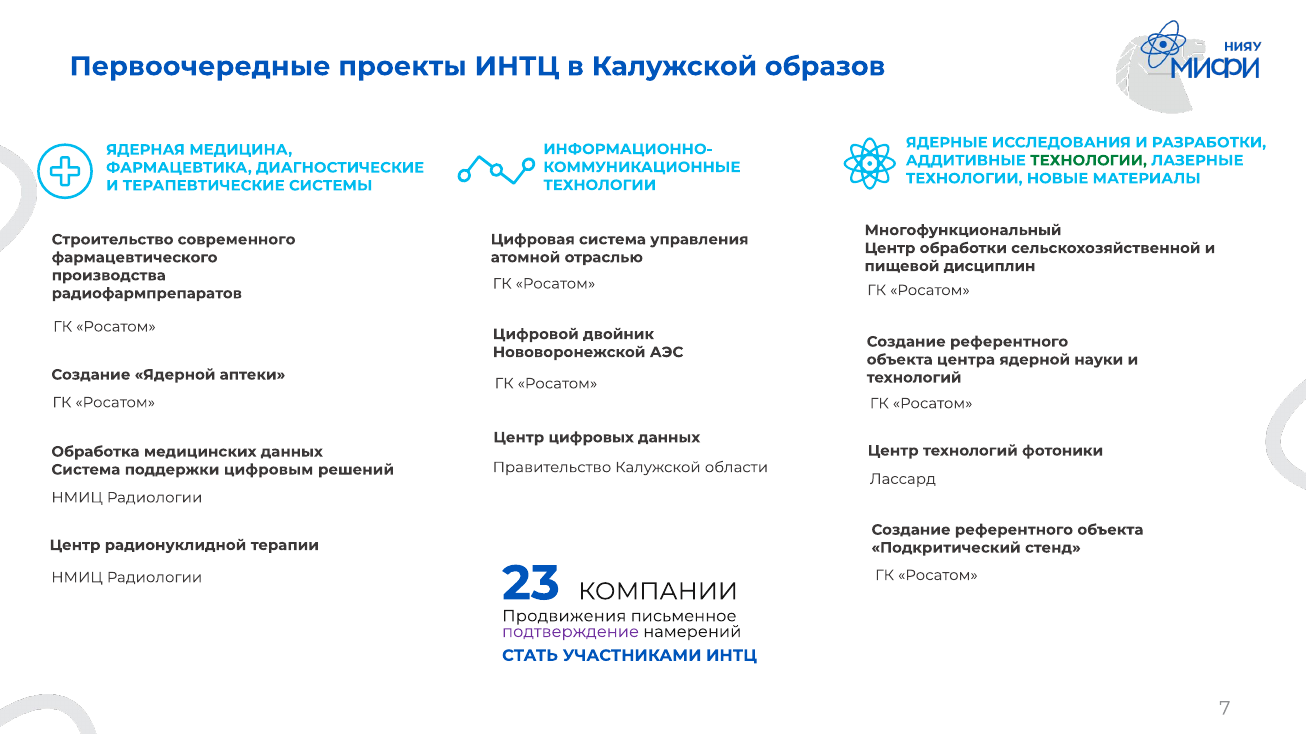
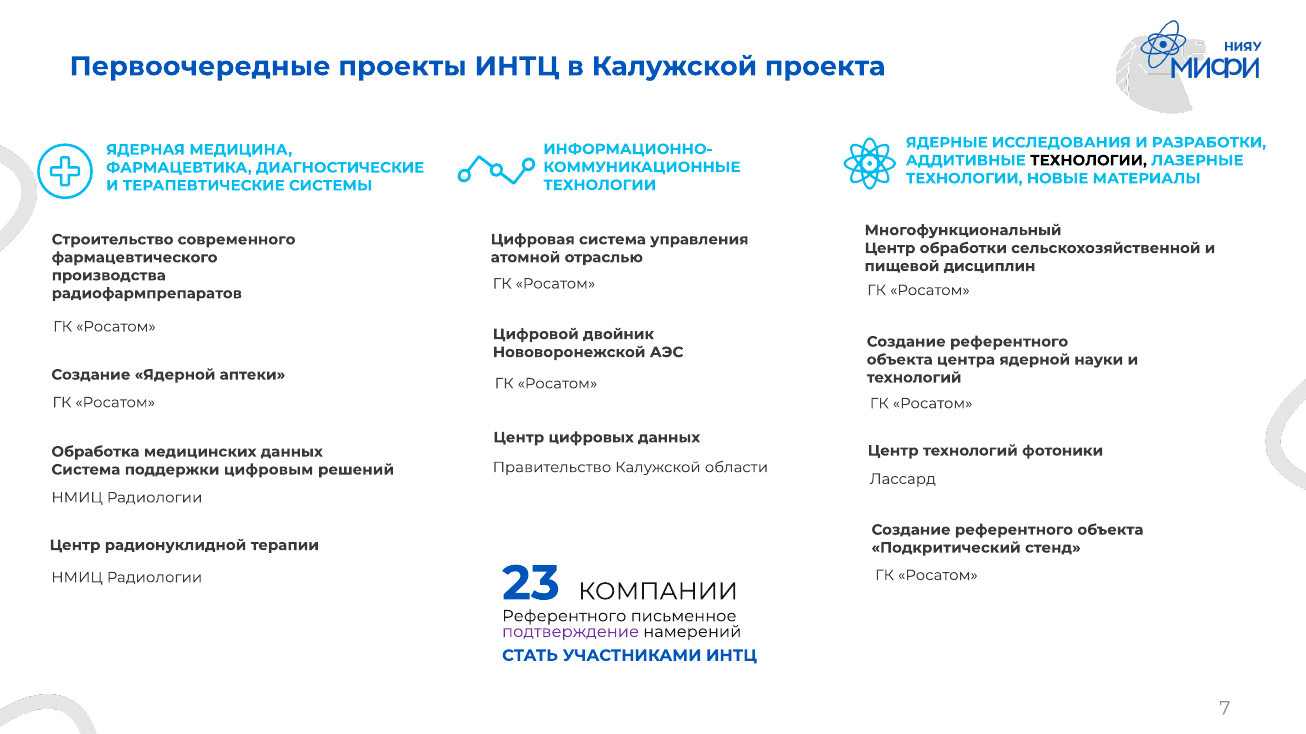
образов: образов -> проекта (825, 66)
ТЕХНОЛОГИИ colour: green -> black (1089, 161)
Продвижения: Продвижения -> Референтного (564, 617)
